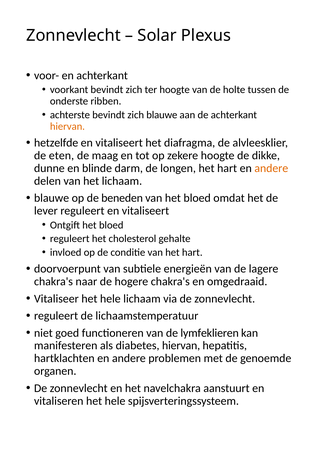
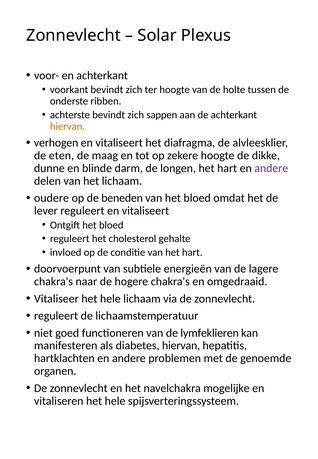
zich blauwe: blauwe -> sappen (162, 115)
hetzelfde: hetzelfde -> verhogen (56, 143)
andere colour: orange -> purple (271, 168)
blauwe: blauwe -> oudere (52, 198)
aanstuurt: aanstuurt -> mogelijke (227, 388)
